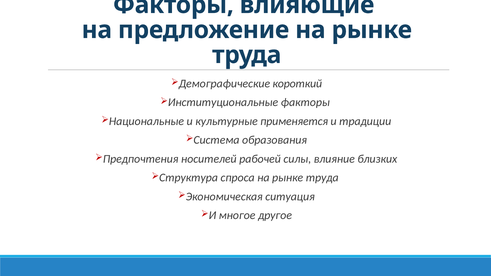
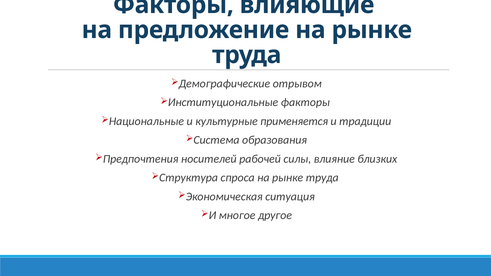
короткий: короткий -> отрывом (297, 84)
